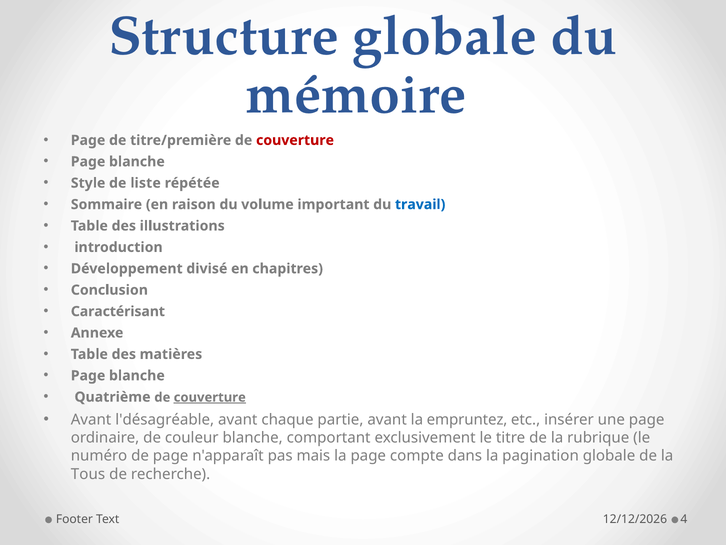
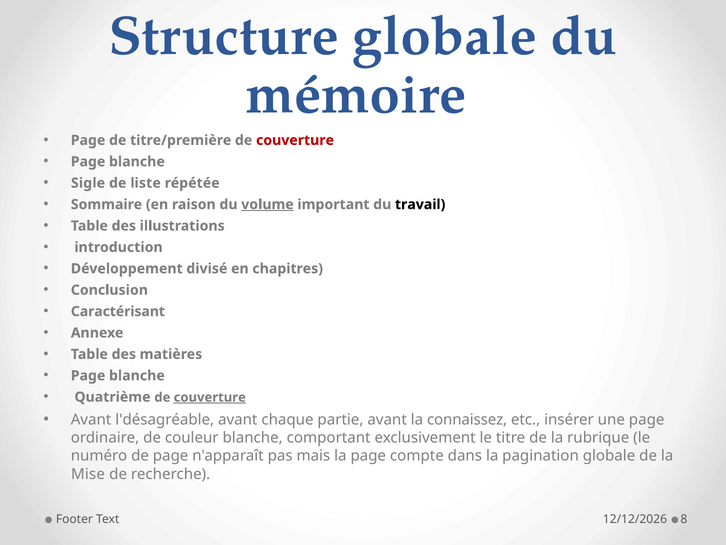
Style: Style -> Sigle (88, 183)
volume underline: none -> present (267, 204)
travail colour: blue -> black (420, 204)
empruntez: empruntez -> connaissez (467, 419)
Tous: Tous -> Mise (88, 474)
4: 4 -> 8 (684, 519)
